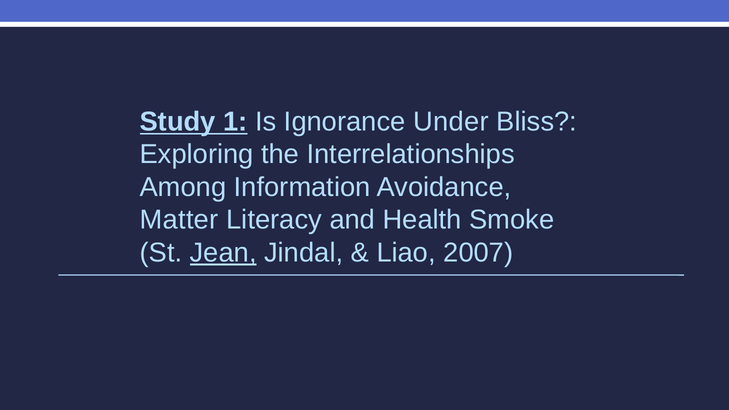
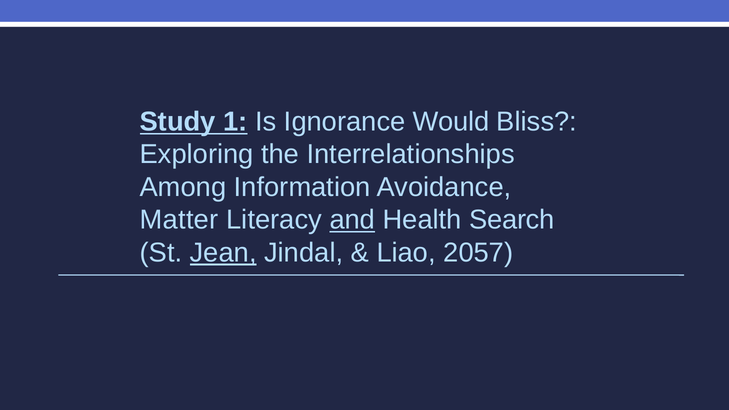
Under: Under -> Would (451, 122)
and underline: none -> present (352, 220)
Smoke: Smoke -> Search (512, 220)
2007: 2007 -> 2057 (478, 253)
